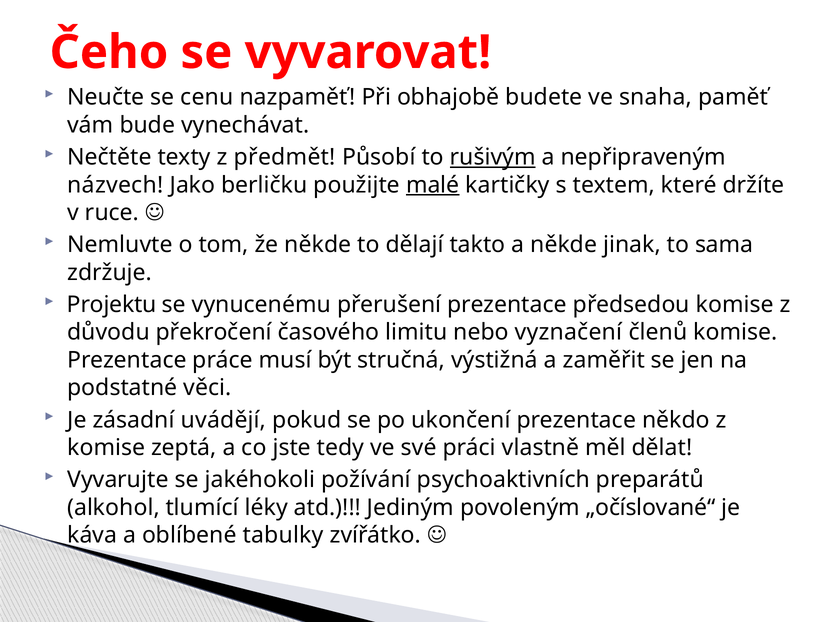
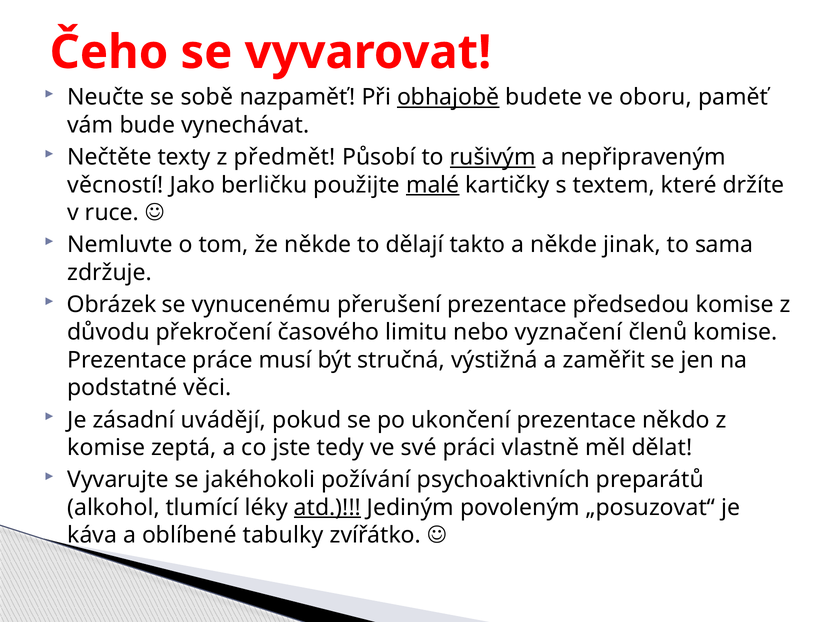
cenu: cenu -> sobě (207, 97)
obhajobě underline: none -> present (448, 97)
snaha: snaha -> oboru (656, 97)
názvech: názvech -> věcností (115, 185)
Projektu: Projektu -> Obrázek (112, 305)
atd underline: none -> present (327, 507)
„očíslované“: „očíslované“ -> „posuzovat“ (651, 507)
